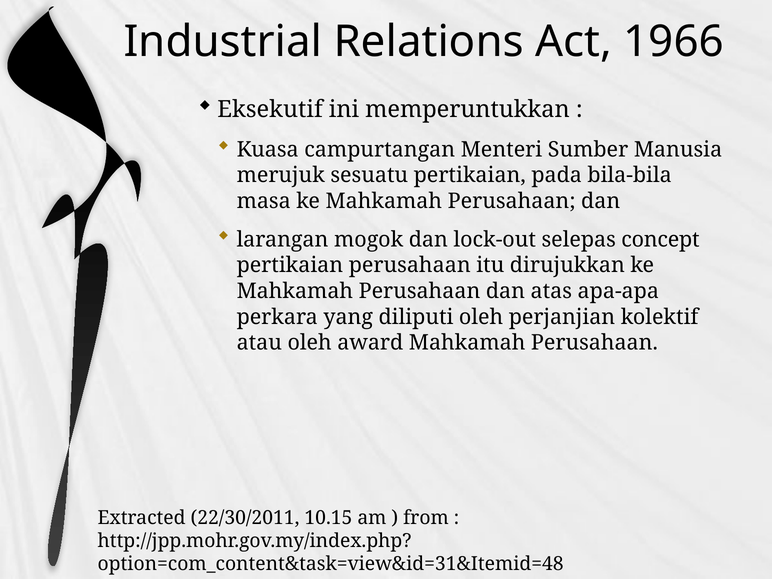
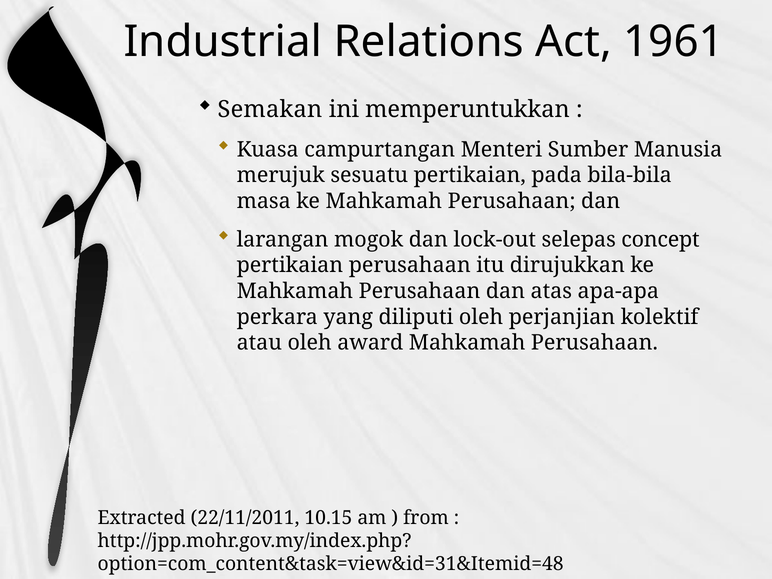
1966: 1966 -> 1961 (674, 42)
Eksekutif: Eksekutif -> Semakan (270, 110)
22/30/2011: 22/30/2011 -> 22/11/2011 (245, 518)
